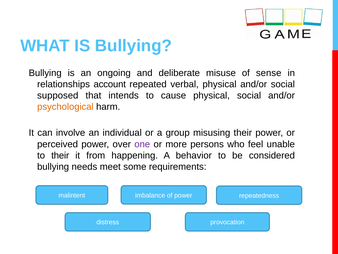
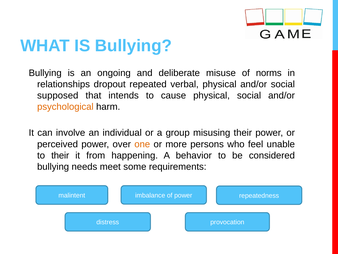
sense: sense -> norms (269, 73)
account: account -> dropout (110, 84)
one colour: purple -> orange (142, 144)
